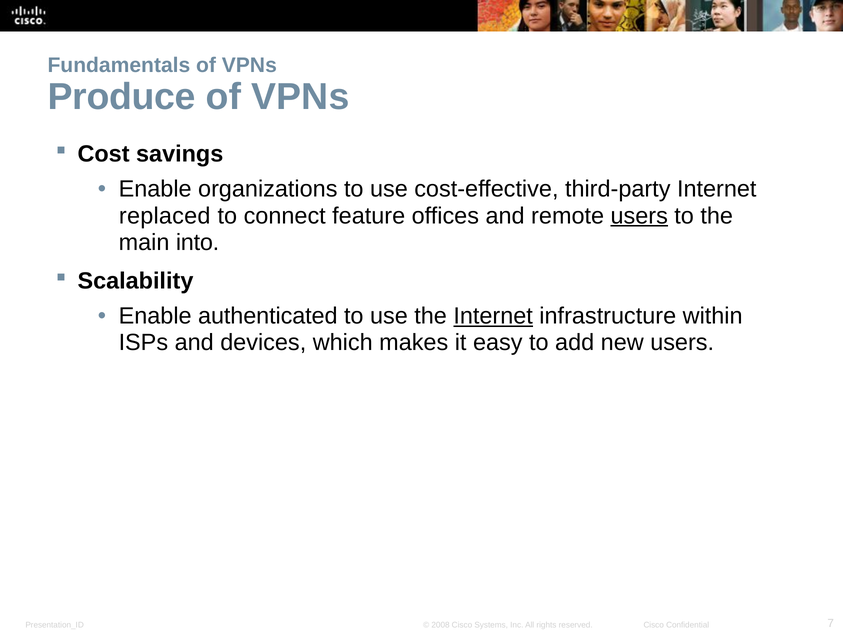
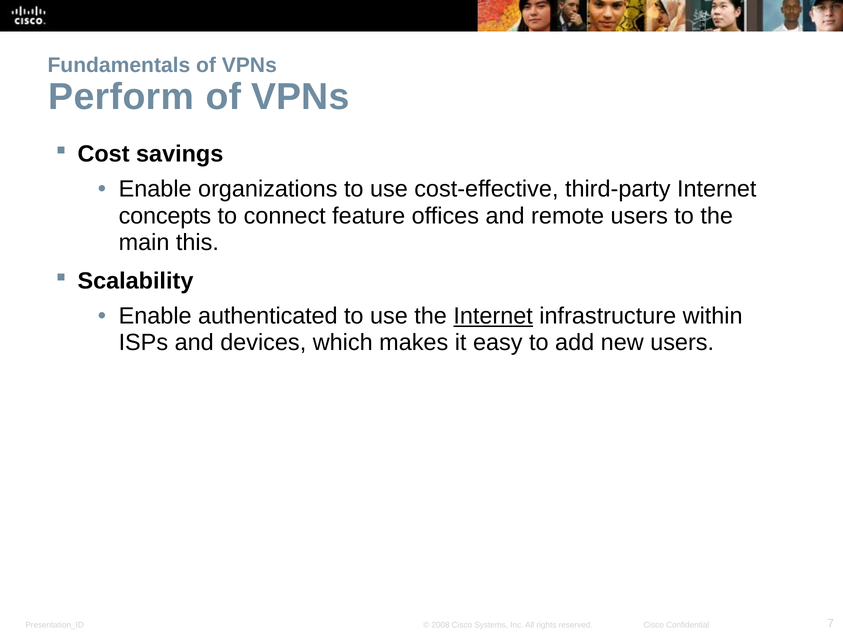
Produce: Produce -> Perform (121, 97)
replaced: replaced -> concepts (165, 216)
users underline: present -> none (639, 216)
into: into -> this (197, 242)
